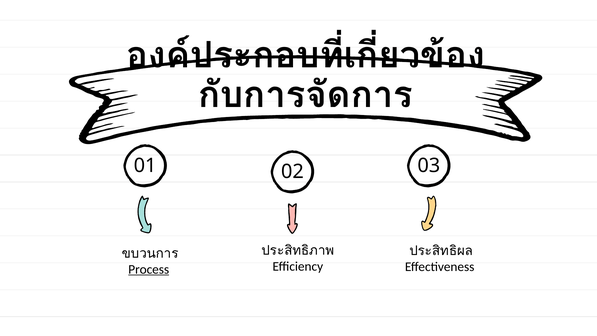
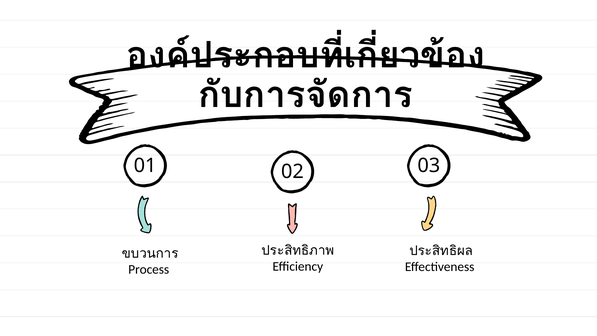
Process underline: present -> none (149, 269)
